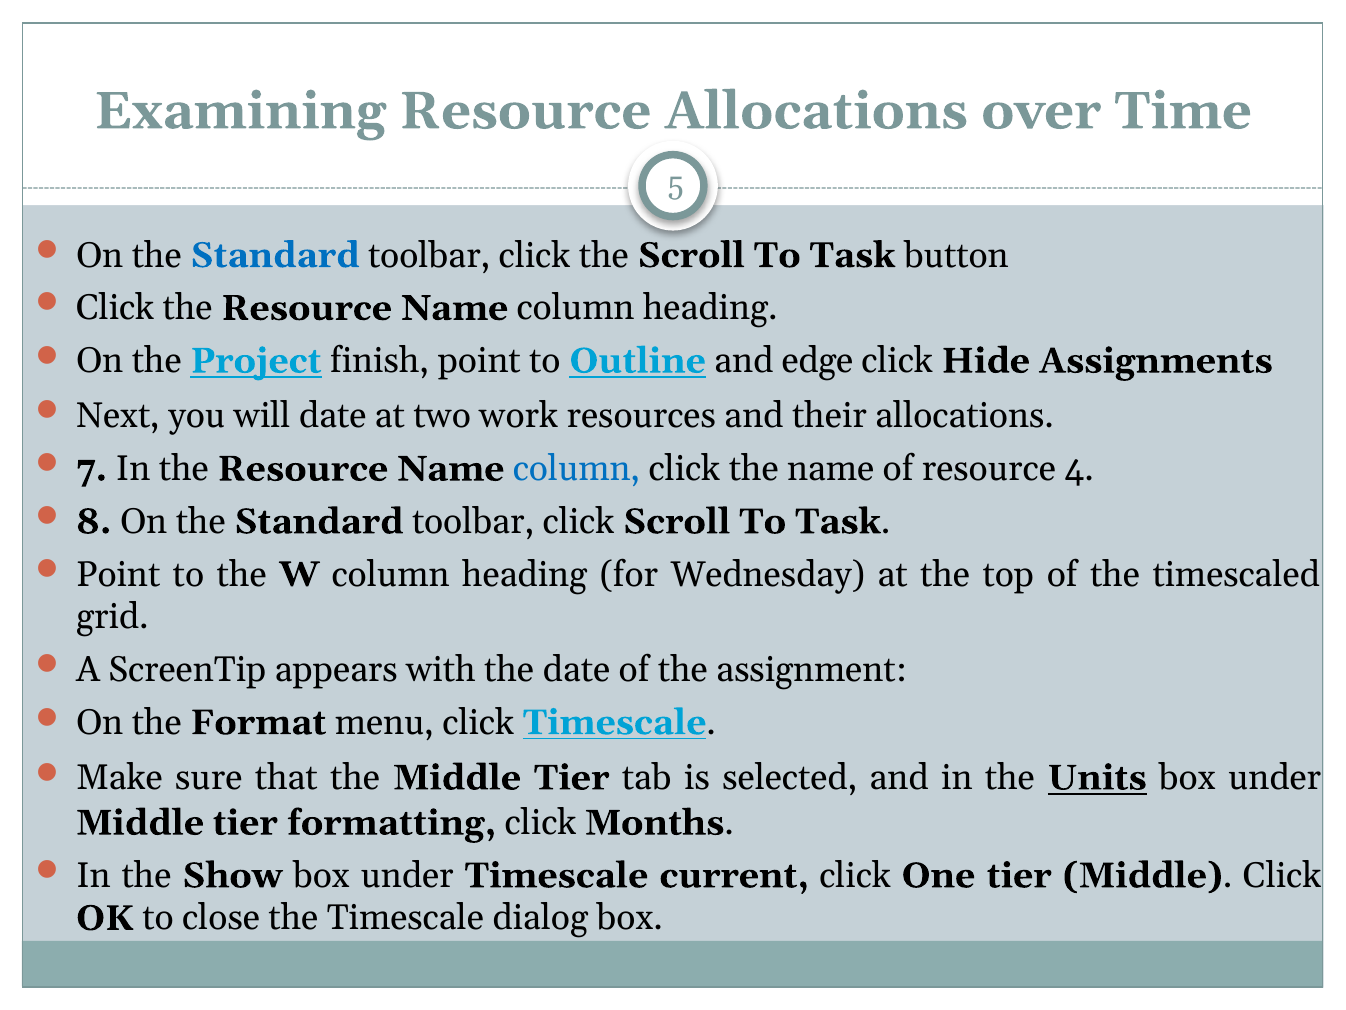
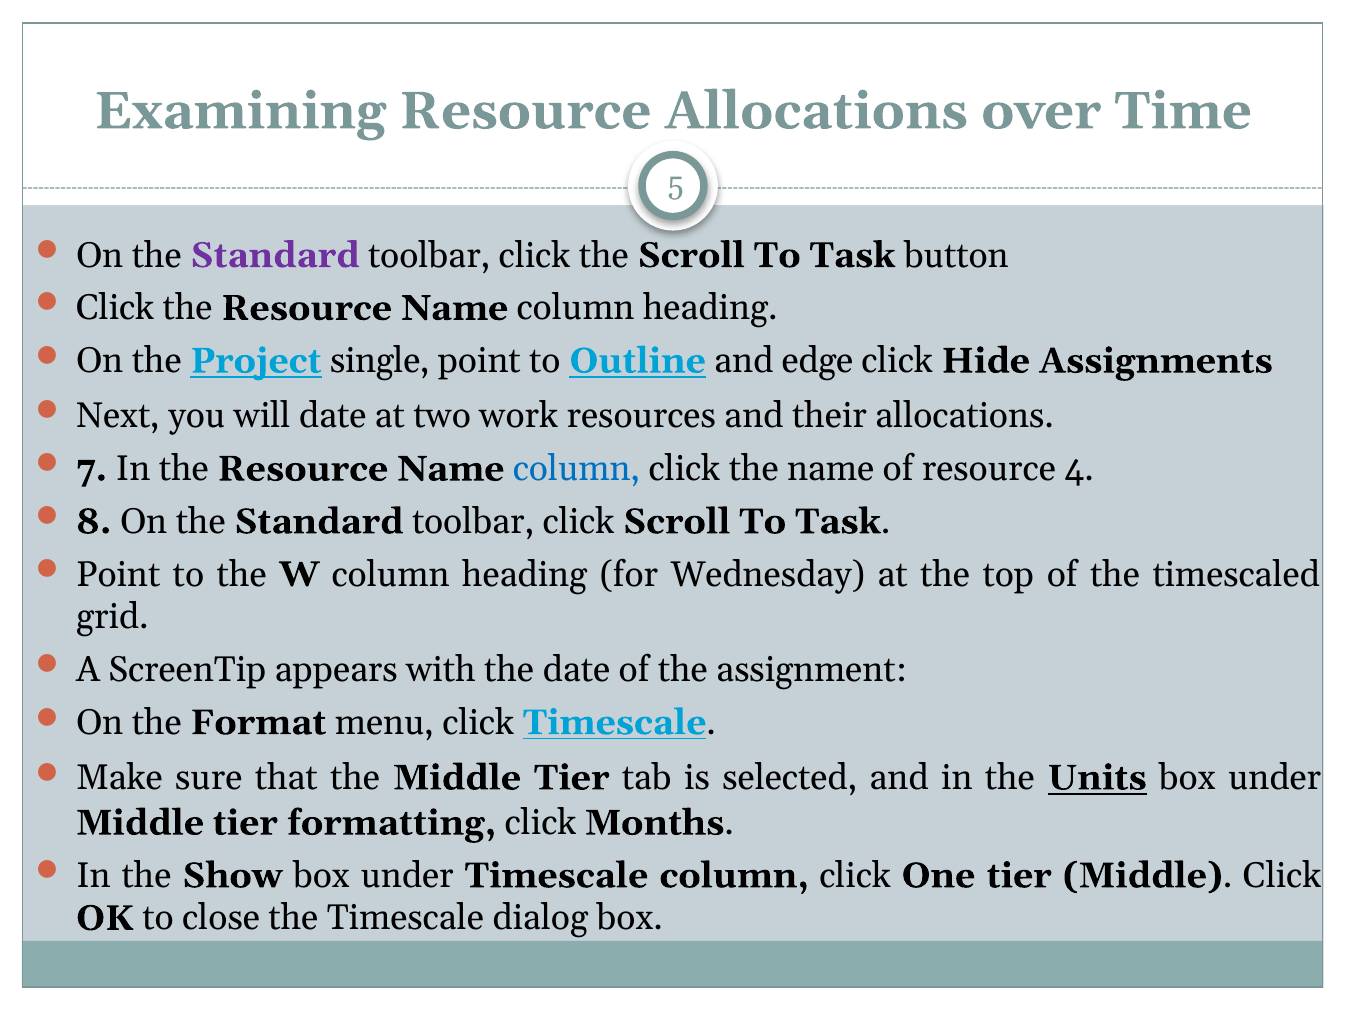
Standard colour: blue -> purple (275, 255)
finish: finish -> single (380, 361)
Timescale current: current -> column (734, 875)
